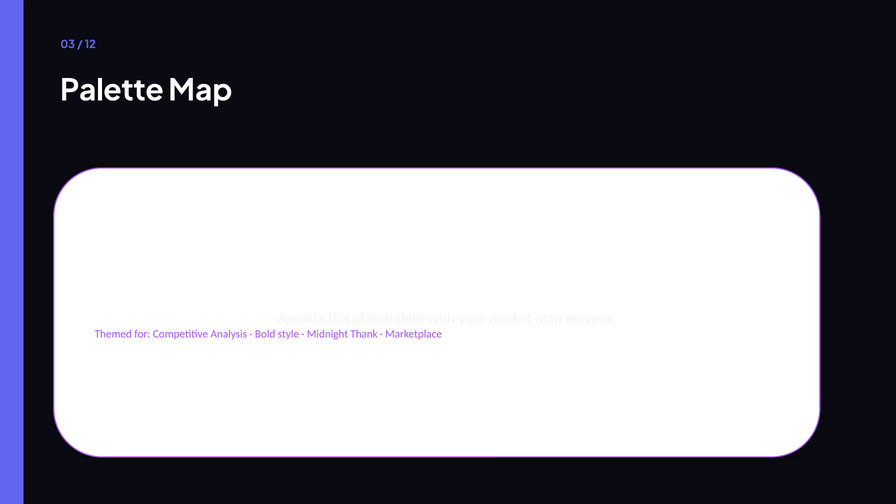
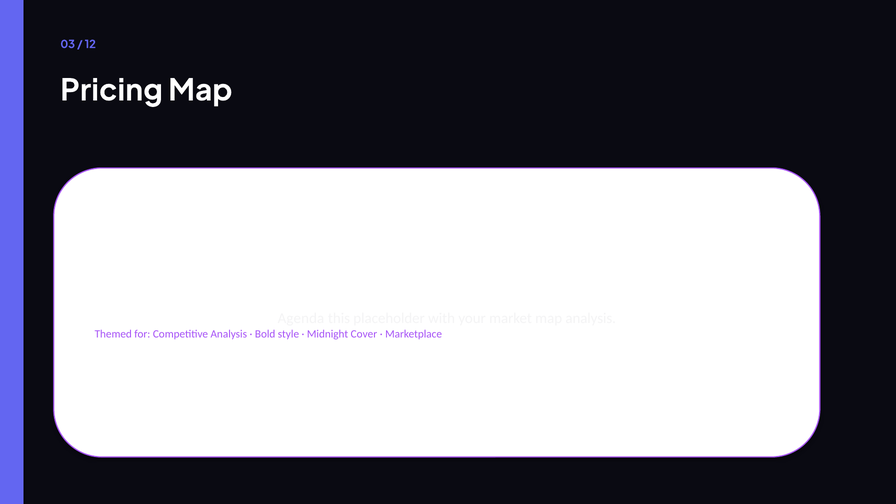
Palette: Palette -> Pricing (112, 91)
Thank: Thank -> Cover (364, 334)
